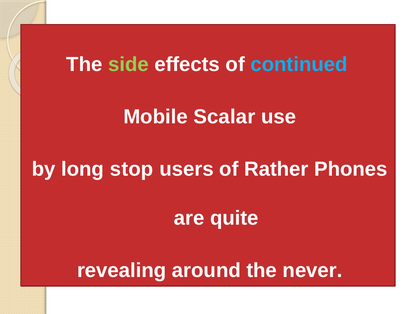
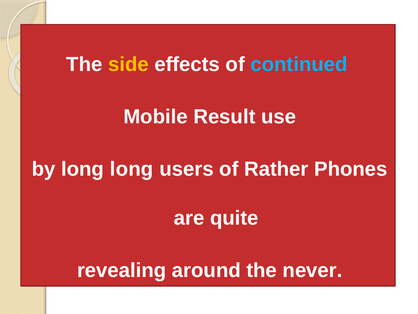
side colour: light green -> yellow (128, 64)
Scalar: Scalar -> Result (224, 117)
long stop: stop -> long (132, 169)
